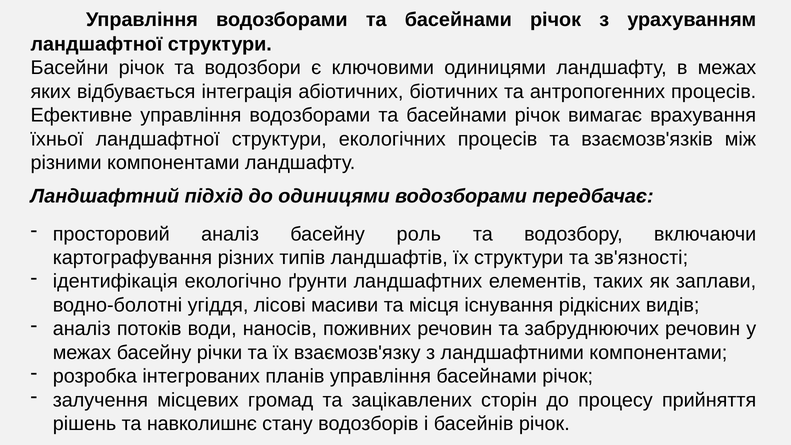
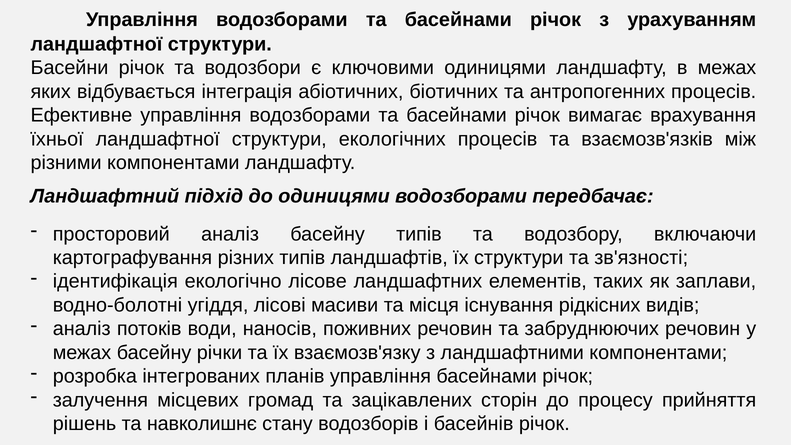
басейну роль: роль -> типів (419, 234)
ґрунти: ґрунти -> лісове (318, 281)
